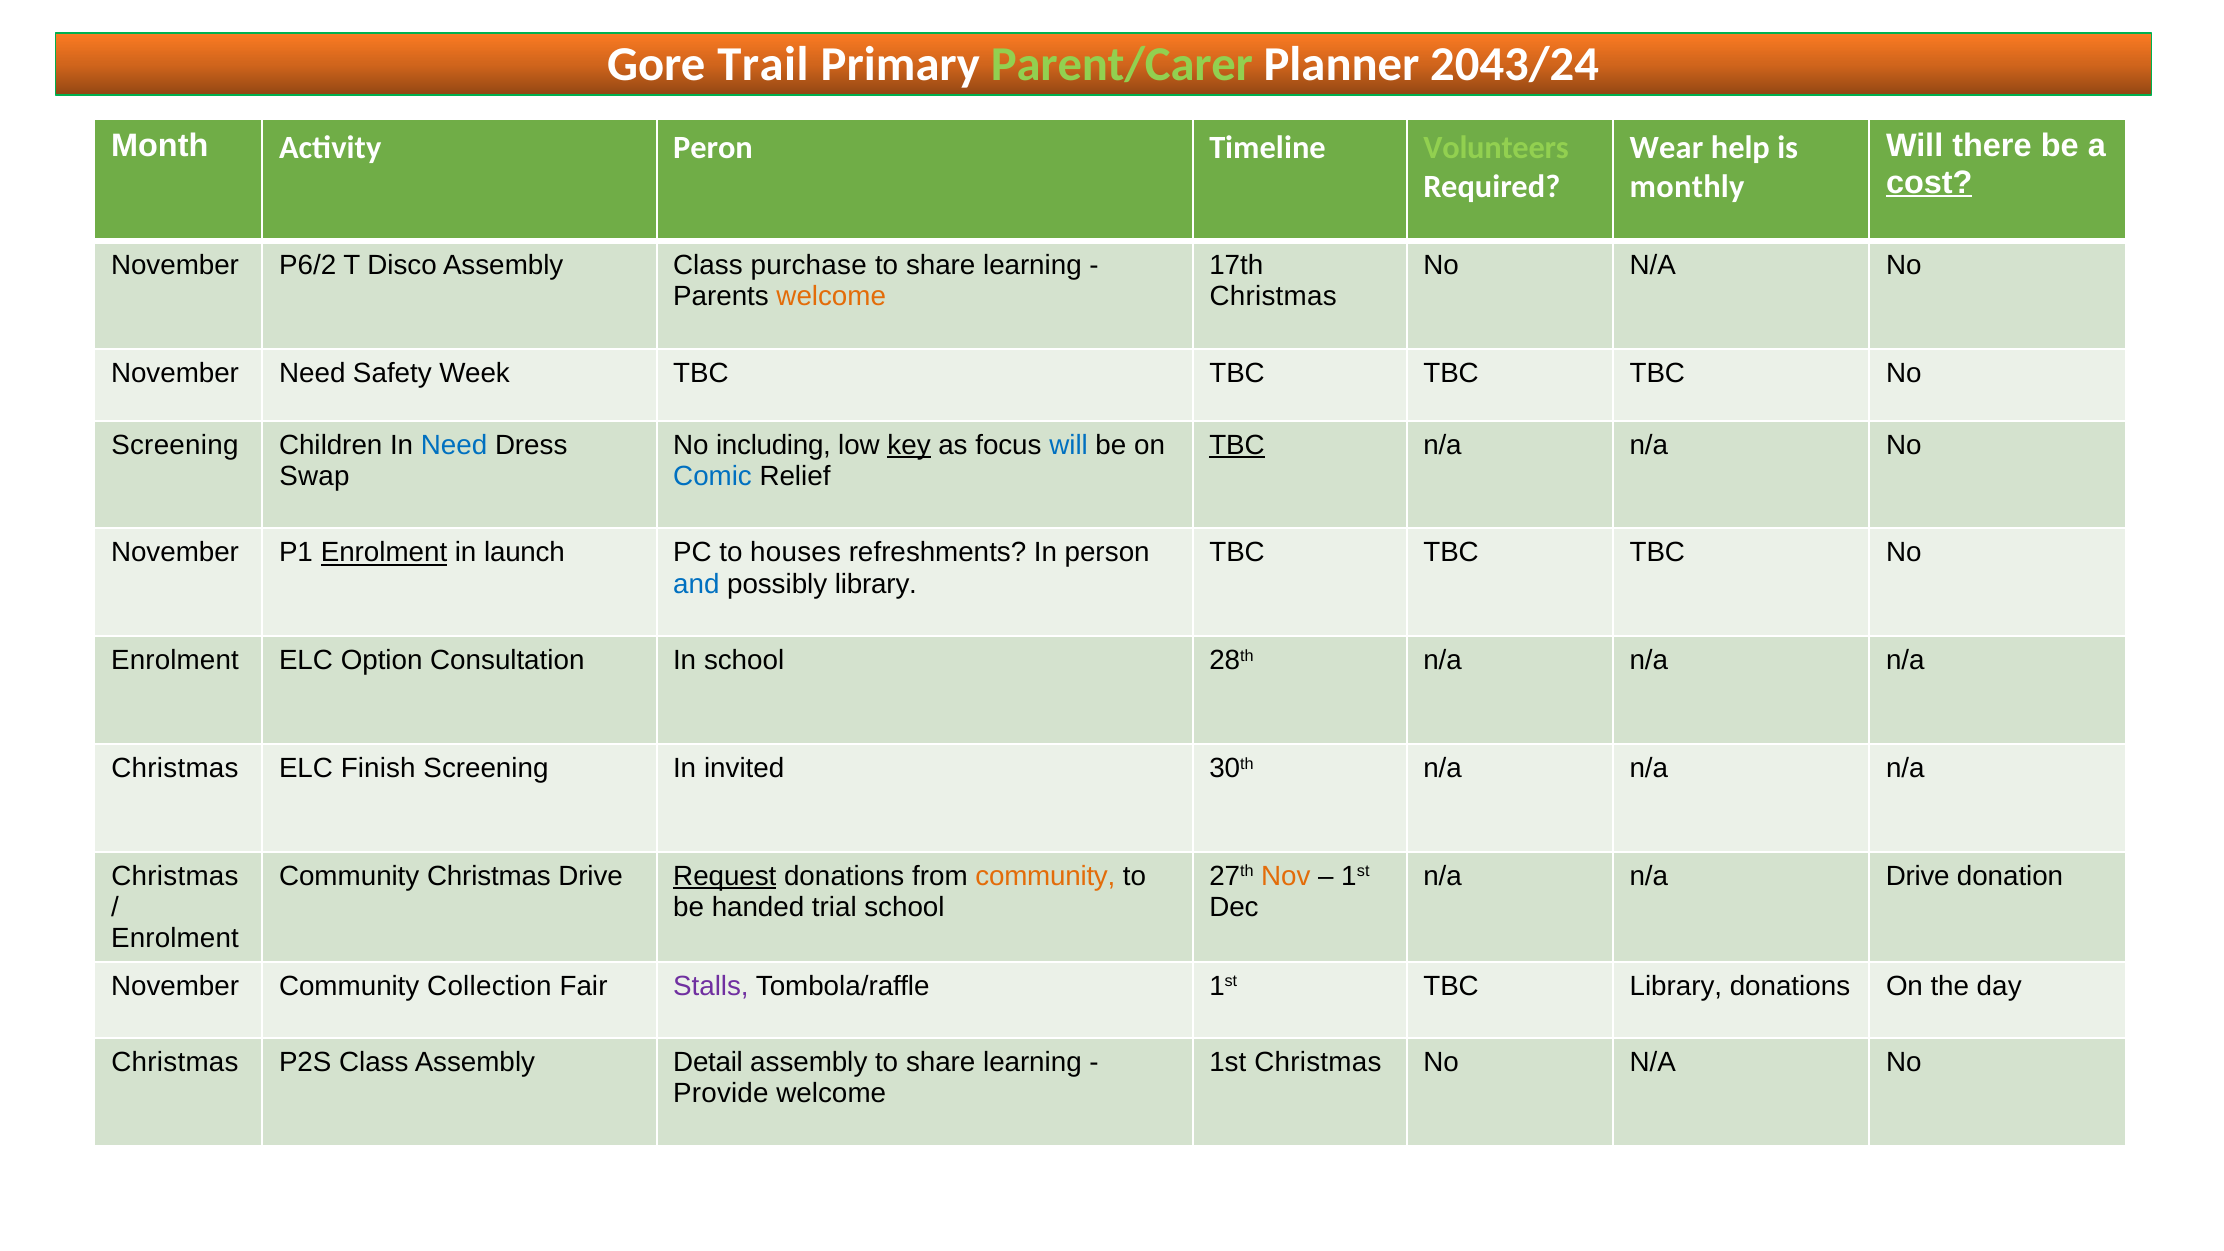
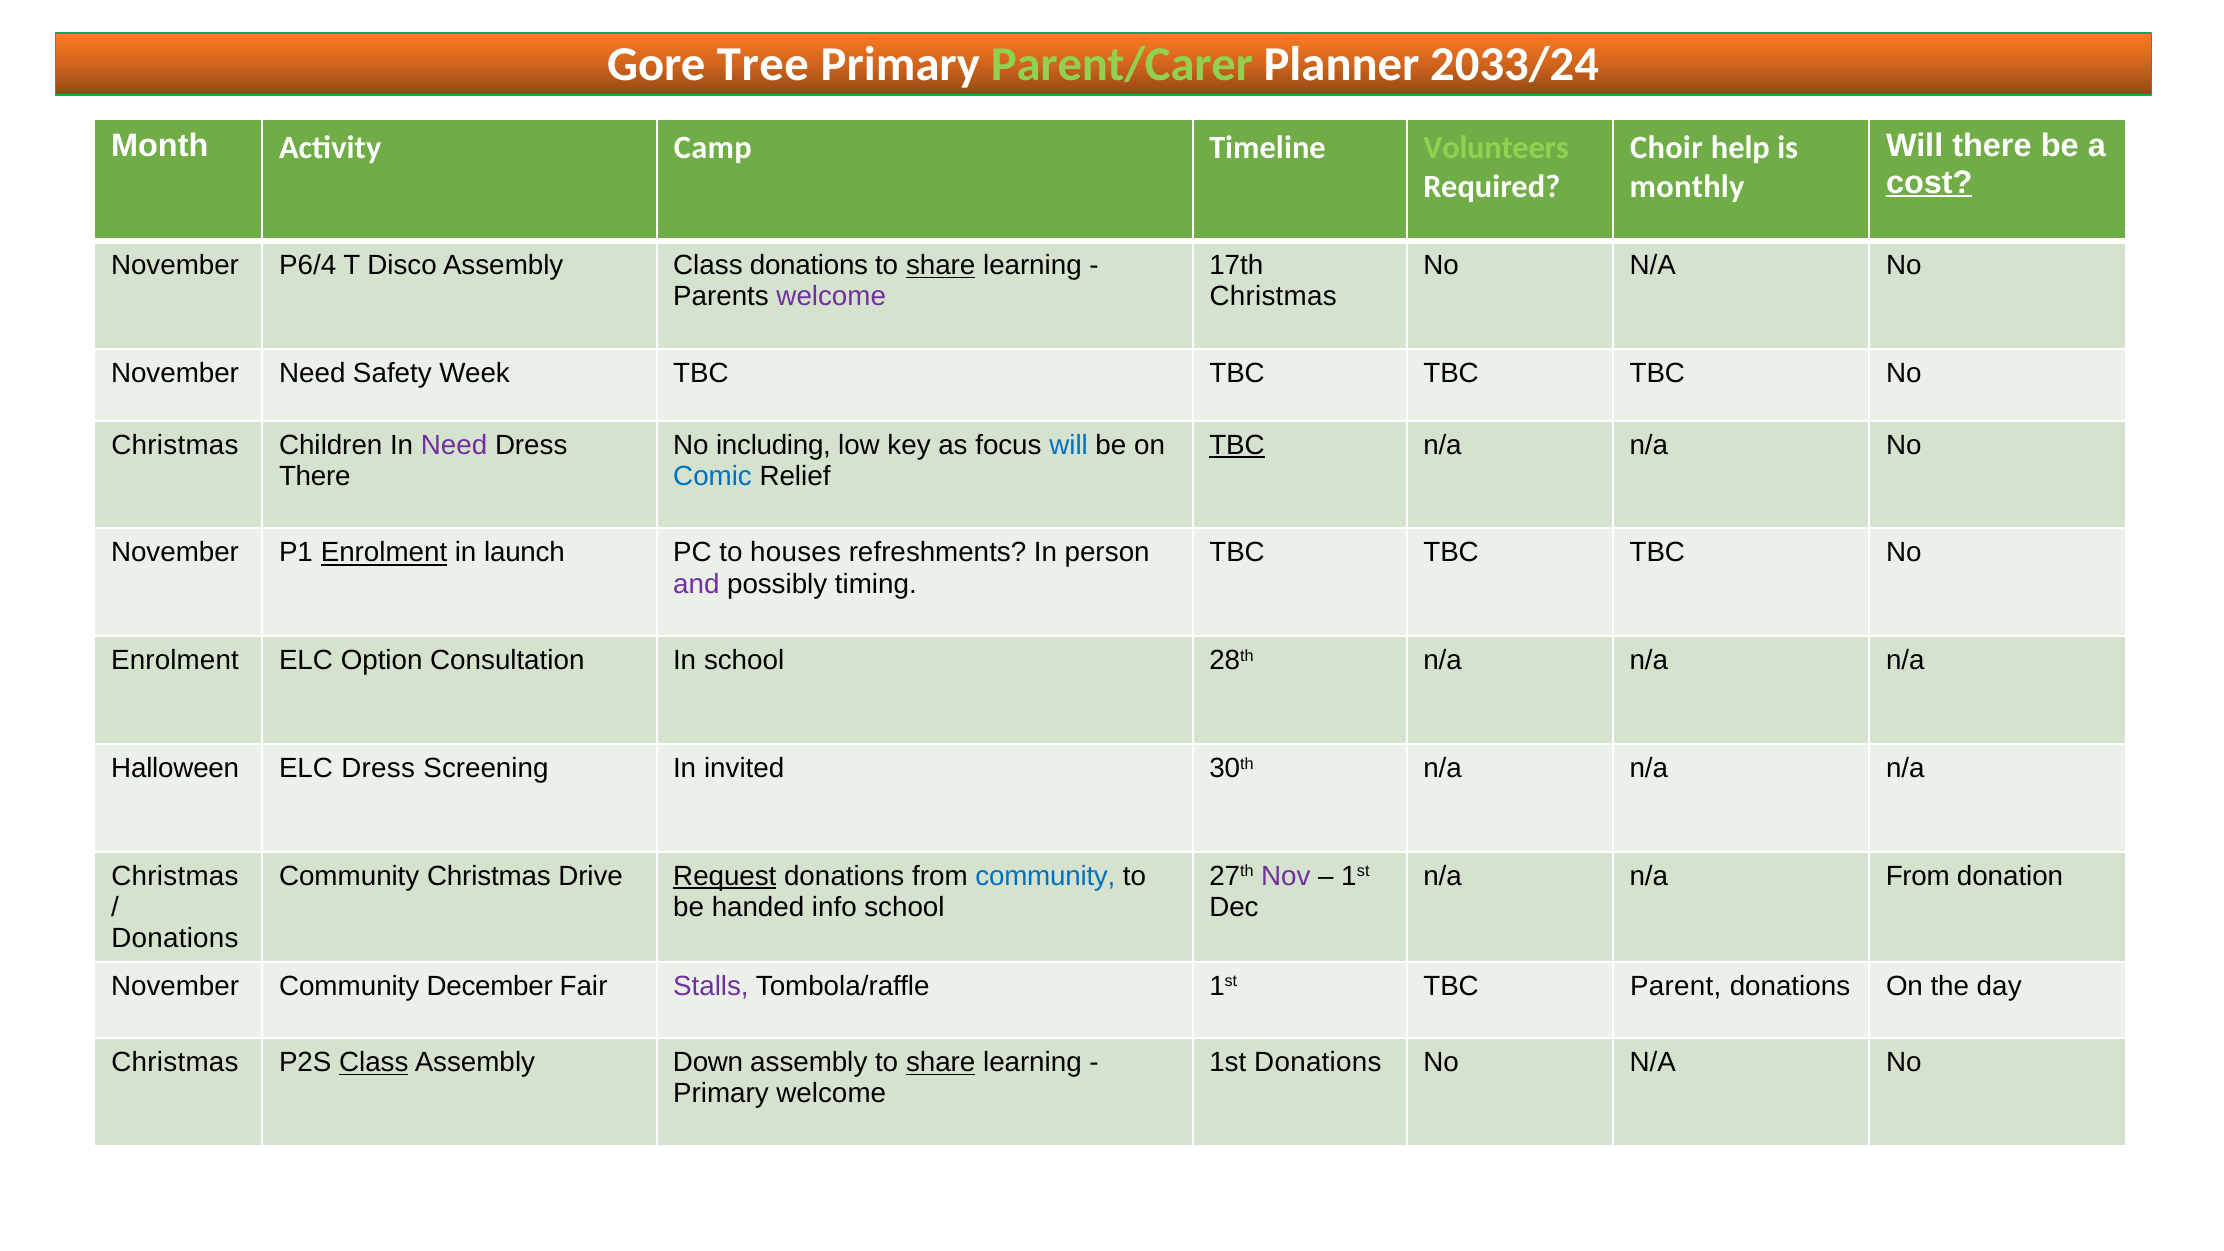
Trail: Trail -> Tree (763, 64)
2043/24: 2043/24 -> 2033/24 (1515, 64)
Peron: Peron -> Camp (713, 147)
Wear: Wear -> Choir (1666, 147)
P6/2: P6/2 -> P6/4 (308, 265)
Class purchase: purchase -> donations (809, 265)
share underline: none -> present (941, 265)
welcome colour: orange -> purple (831, 297)
Screening: Screening -> Christmas (175, 445)
Need colour: blue -> purple (454, 445)
key underline: present -> none (909, 445)
Swap: Swap -> There (315, 476)
and colour: blue -> purple (696, 584)
possibly library: library -> timing (876, 584)
Christmas: Christmas -> Halloween (175, 768)
ELC Finish: Finish -> Dress (378, 768)
community colour: orange -> blue (1045, 876)
Nov colour: orange -> purple (1286, 876)
n/a Drive: Drive -> From (1918, 876)
trial: trial -> info (834, 907)
Enrolment: Enrolment -> Donations (175, 938)
Collection: Collection -> December (490, 986)
TBC Library: Library -> Parent (1676, 986)
Class underline: none -> present (374, 1063)
Detail: Detail -> Down (708, 1063)
share underline: none -> present (941, 1063)
1st Christmas: Christmas -> Donations (1318, 1063)
Provide: Provide -> Primary (721, 1094)
